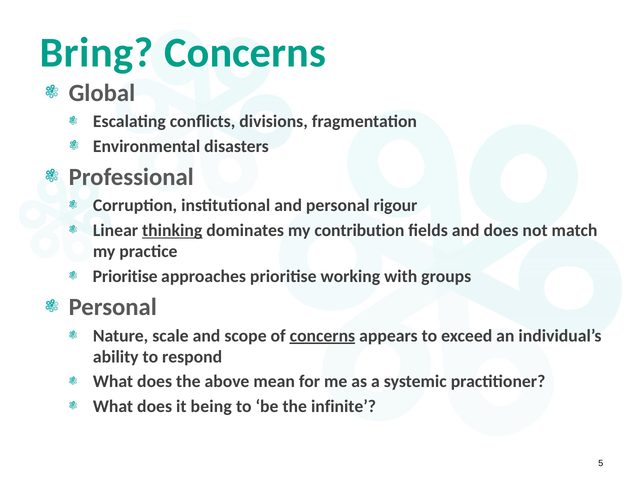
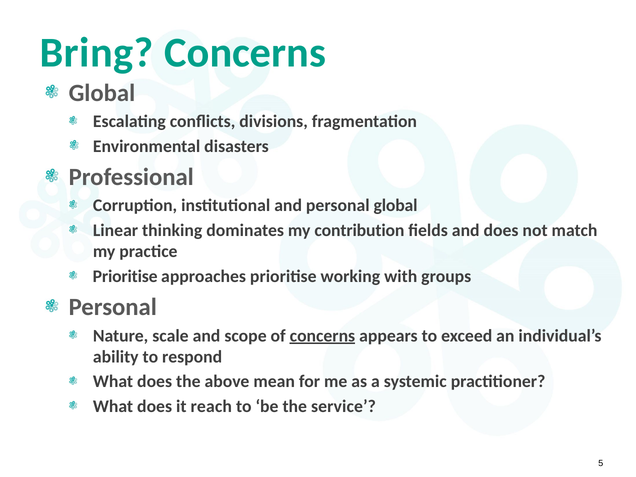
personal rigour: rigour -> global (396, 206)
thinking underline: present -> none (172, 230)
being: being -> reach (211, 406)
infinite: infinite -> service (343, 406)
